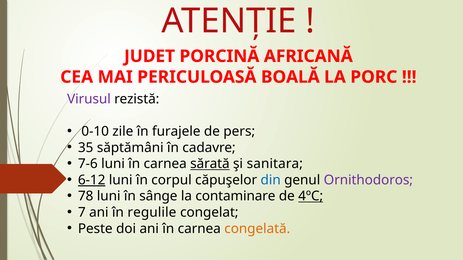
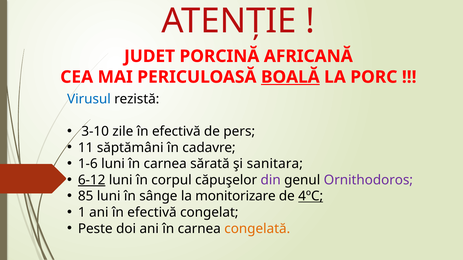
BOALĂ underline: none -> present (290, 77)
Virusul colour: purple -> blue (89, 99)
0-10: 0-10 -> 3-10 (95, 132)
zile în furajele: furajele -> efectivă (176, 132)
35: 35 -> 11 (86, 148)
7-6: 7-6 -> 1-6 (88, 164)
sărată underline: present -> none (210, 164)
din colour: blue -> purple (271, 180)
78: 78 -> 85 (86, 197)
contaminare: contaminare -> monitorizare (235, 197)
7: 7 -> 1 (82, 213)
ani în regulile: regulile -> efectivă (152, 213)
